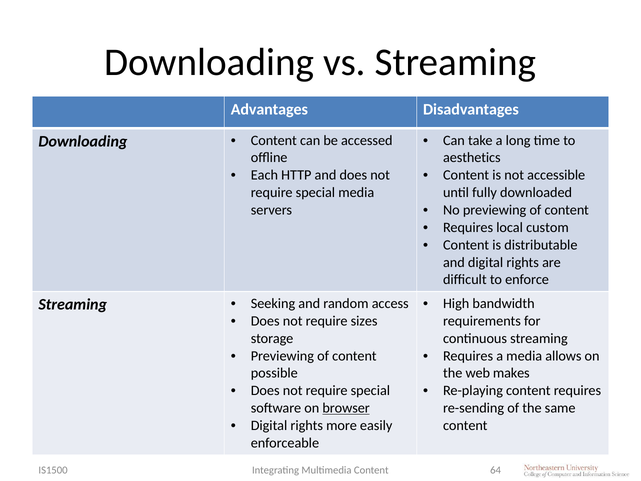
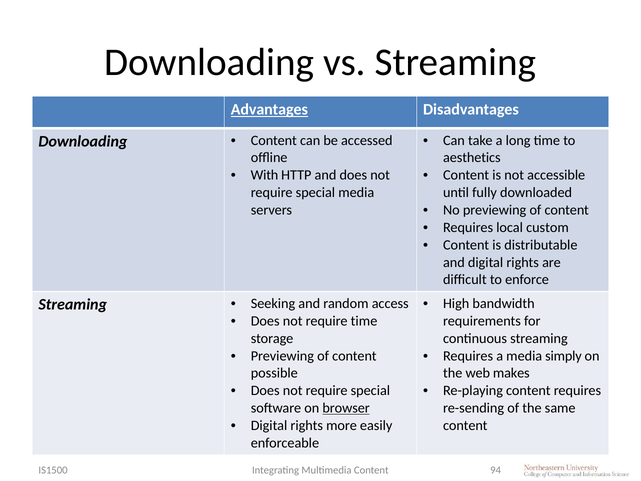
Advantages underline: none -> present (269, 109)
Each: Each -> With (264, 175)
require sizes: sizes -> time (364, 321)
allows: allows -> simply (563, 356)
64: 64 -> 94 (496, 470)
